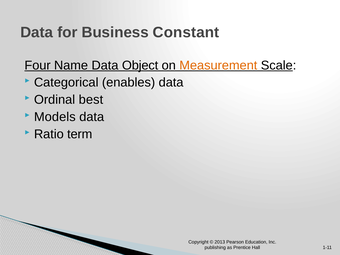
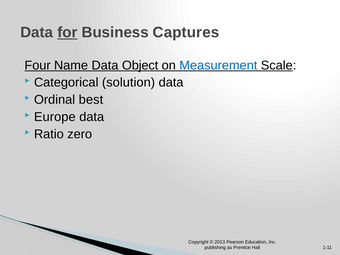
for underline: none -> present (67, 33)
Constant: Constant -> Captures (186, 33)
Measurement colour: orange -> blue (218, 65)
enables: enables -> solution (129, 83)
Models: Models -> Europe (55, 117)
term: term -> zero (80, 134)
